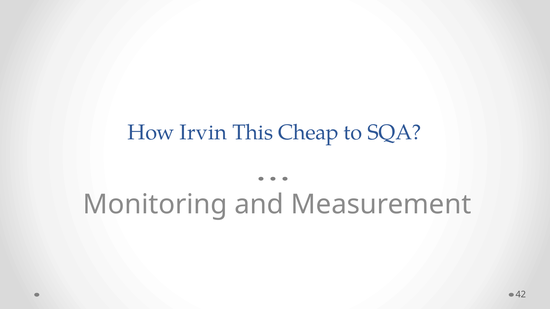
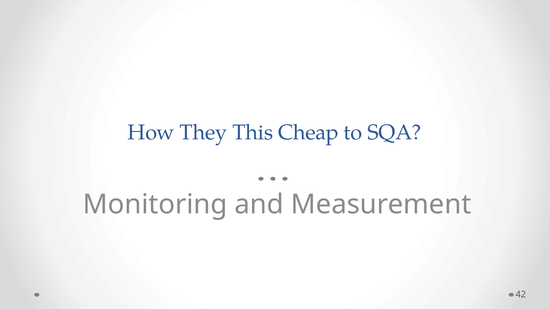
Irvin: Irvin -> They (203, 133)
